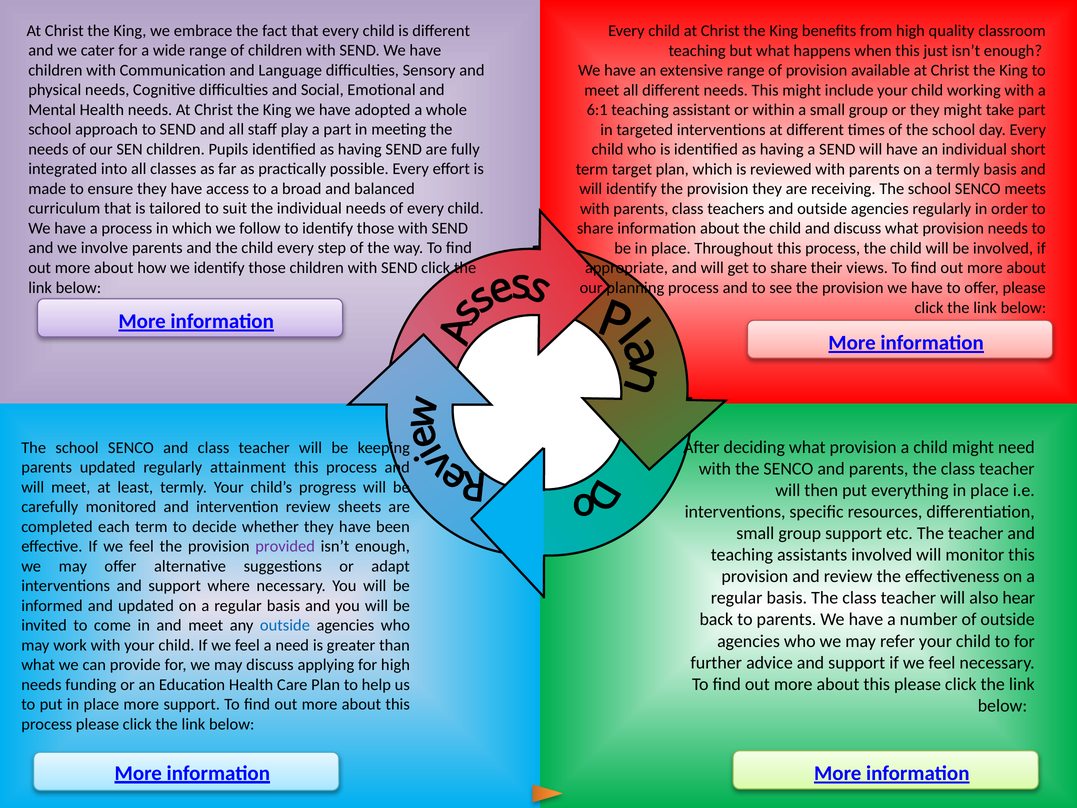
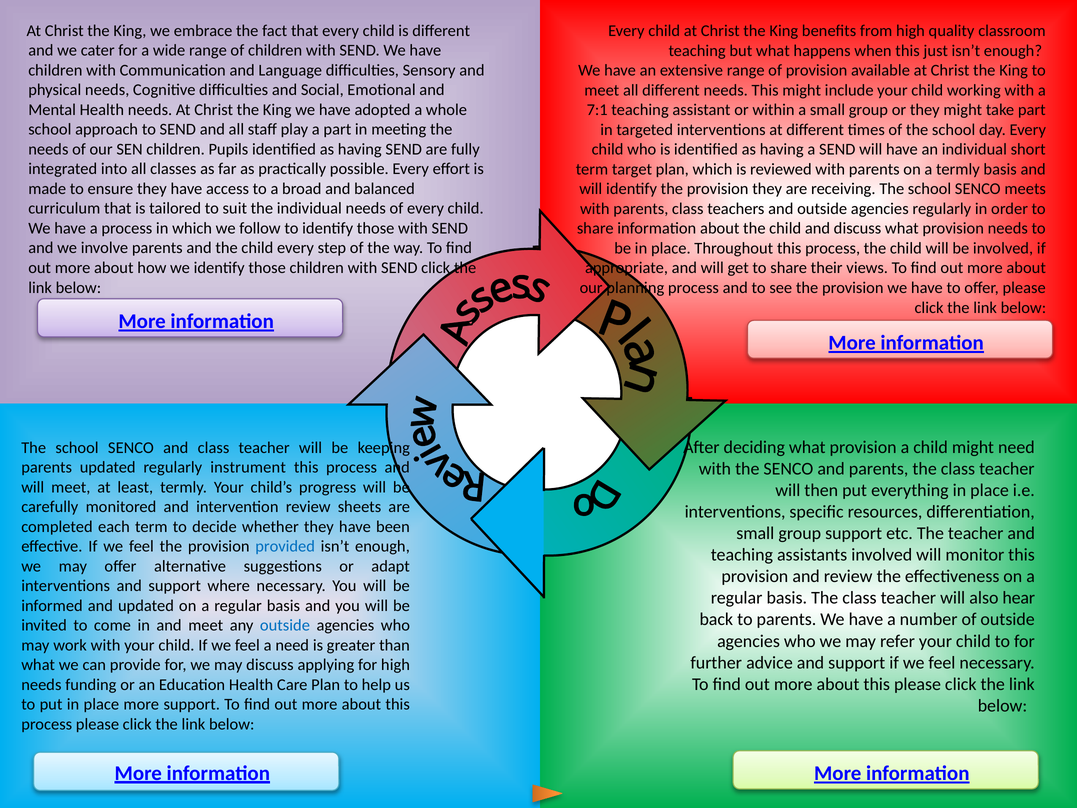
6:1: 6:1 -> 7:1 (597, 110)
attainment: attainment -> instrument (248, 467)
provided colour: purple -> blue (285, 546)
